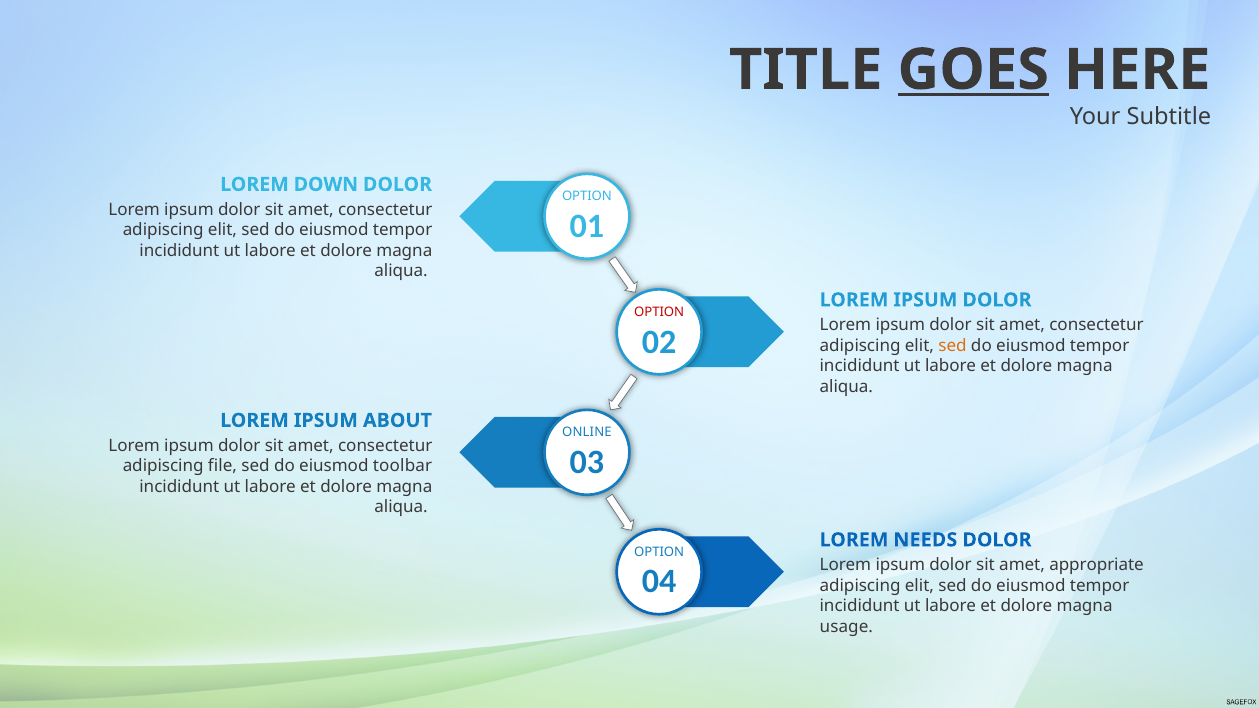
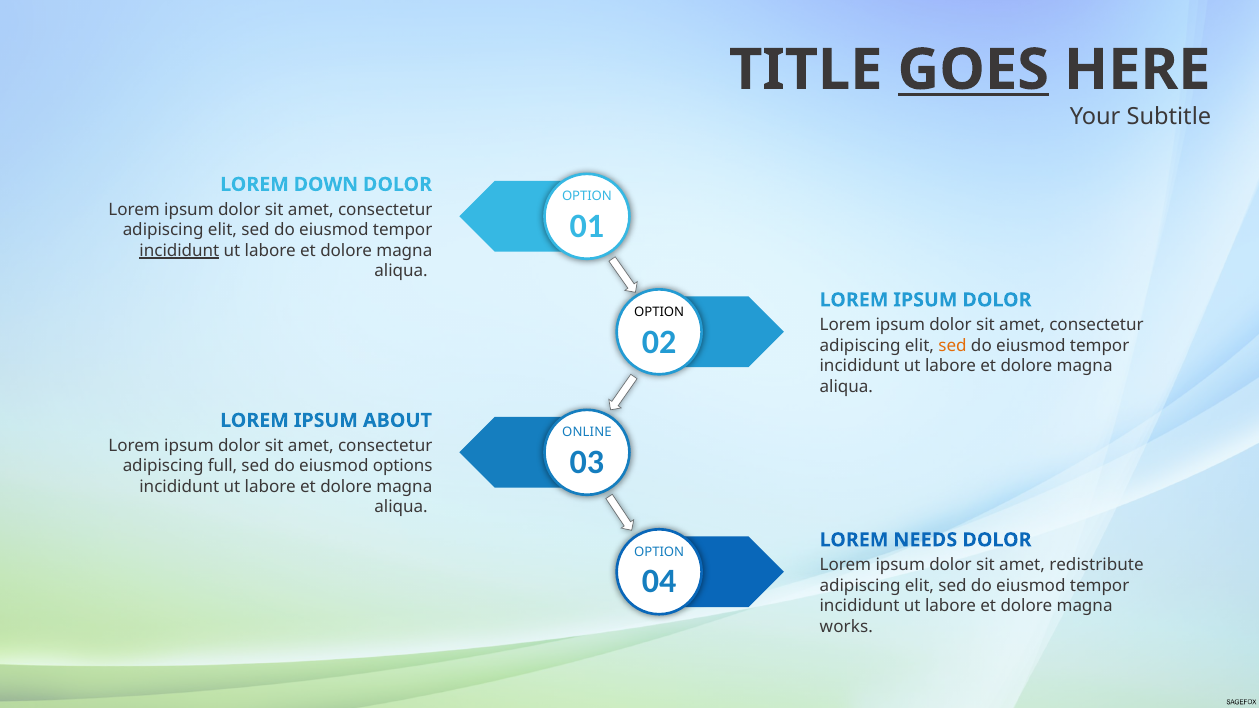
incididunt underline: none -> present (179, 251)
OPTION colour: red -> black (659, 312)
file: file -> full (223, 466)
toolbar: toolbar -> options (403, 466)
appropriate: appropriate -> redistribute (1096, 565)
usage: usage -> works (846, 627)
